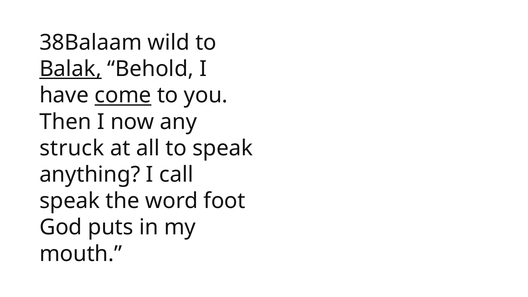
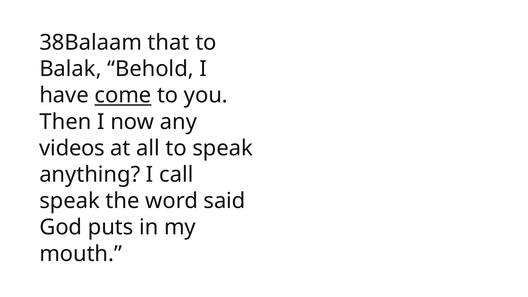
wild: wild -> that (169, 43)
Balak underline: present -> none (70, 69)
struck: struck -> videos (72, 148)
foot: foot -> said (224, 201)
